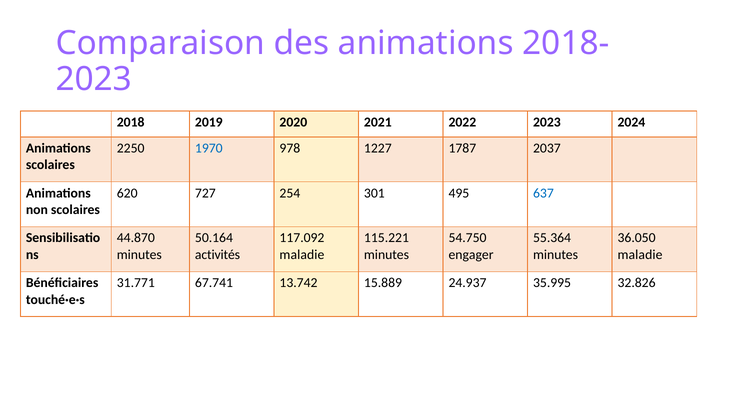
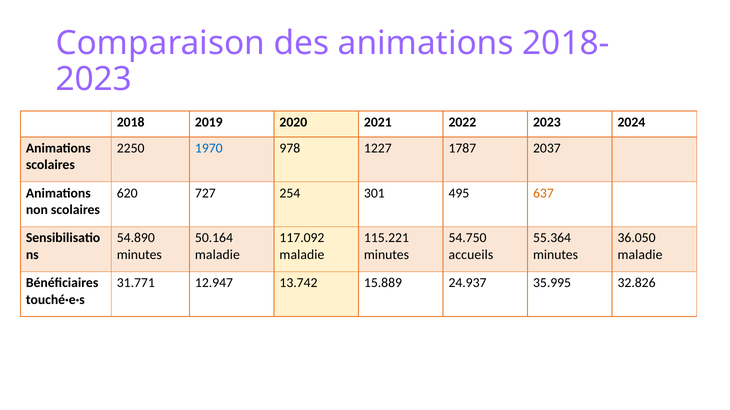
637 colour: blue -> orange (543, 193)
44.870: 44.870 -> 54.890 (136, 238)
activités: activités -> maladie (217, 255)
engager: engager -> accueils (471, 255)
67.741: 67.741 -> 12.947 (214, 283)
